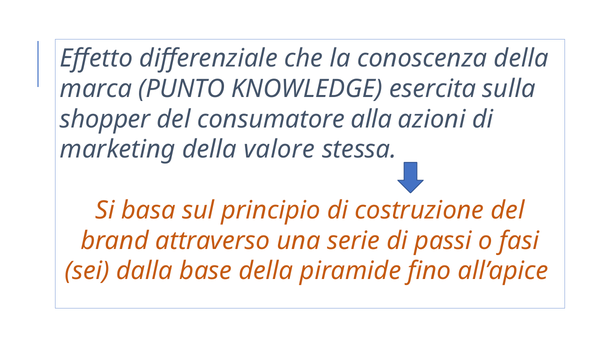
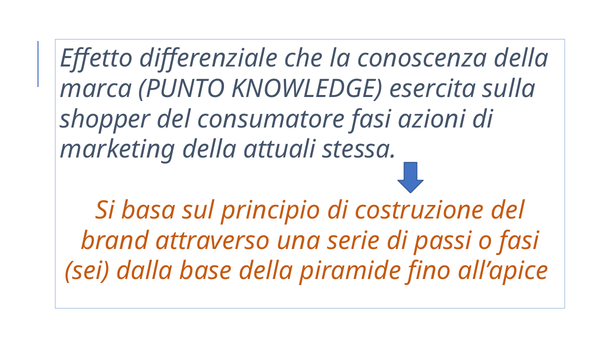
consumatore alla: alla -> fasi (371, 119)
valore: valore -> attuali (280, 150)
